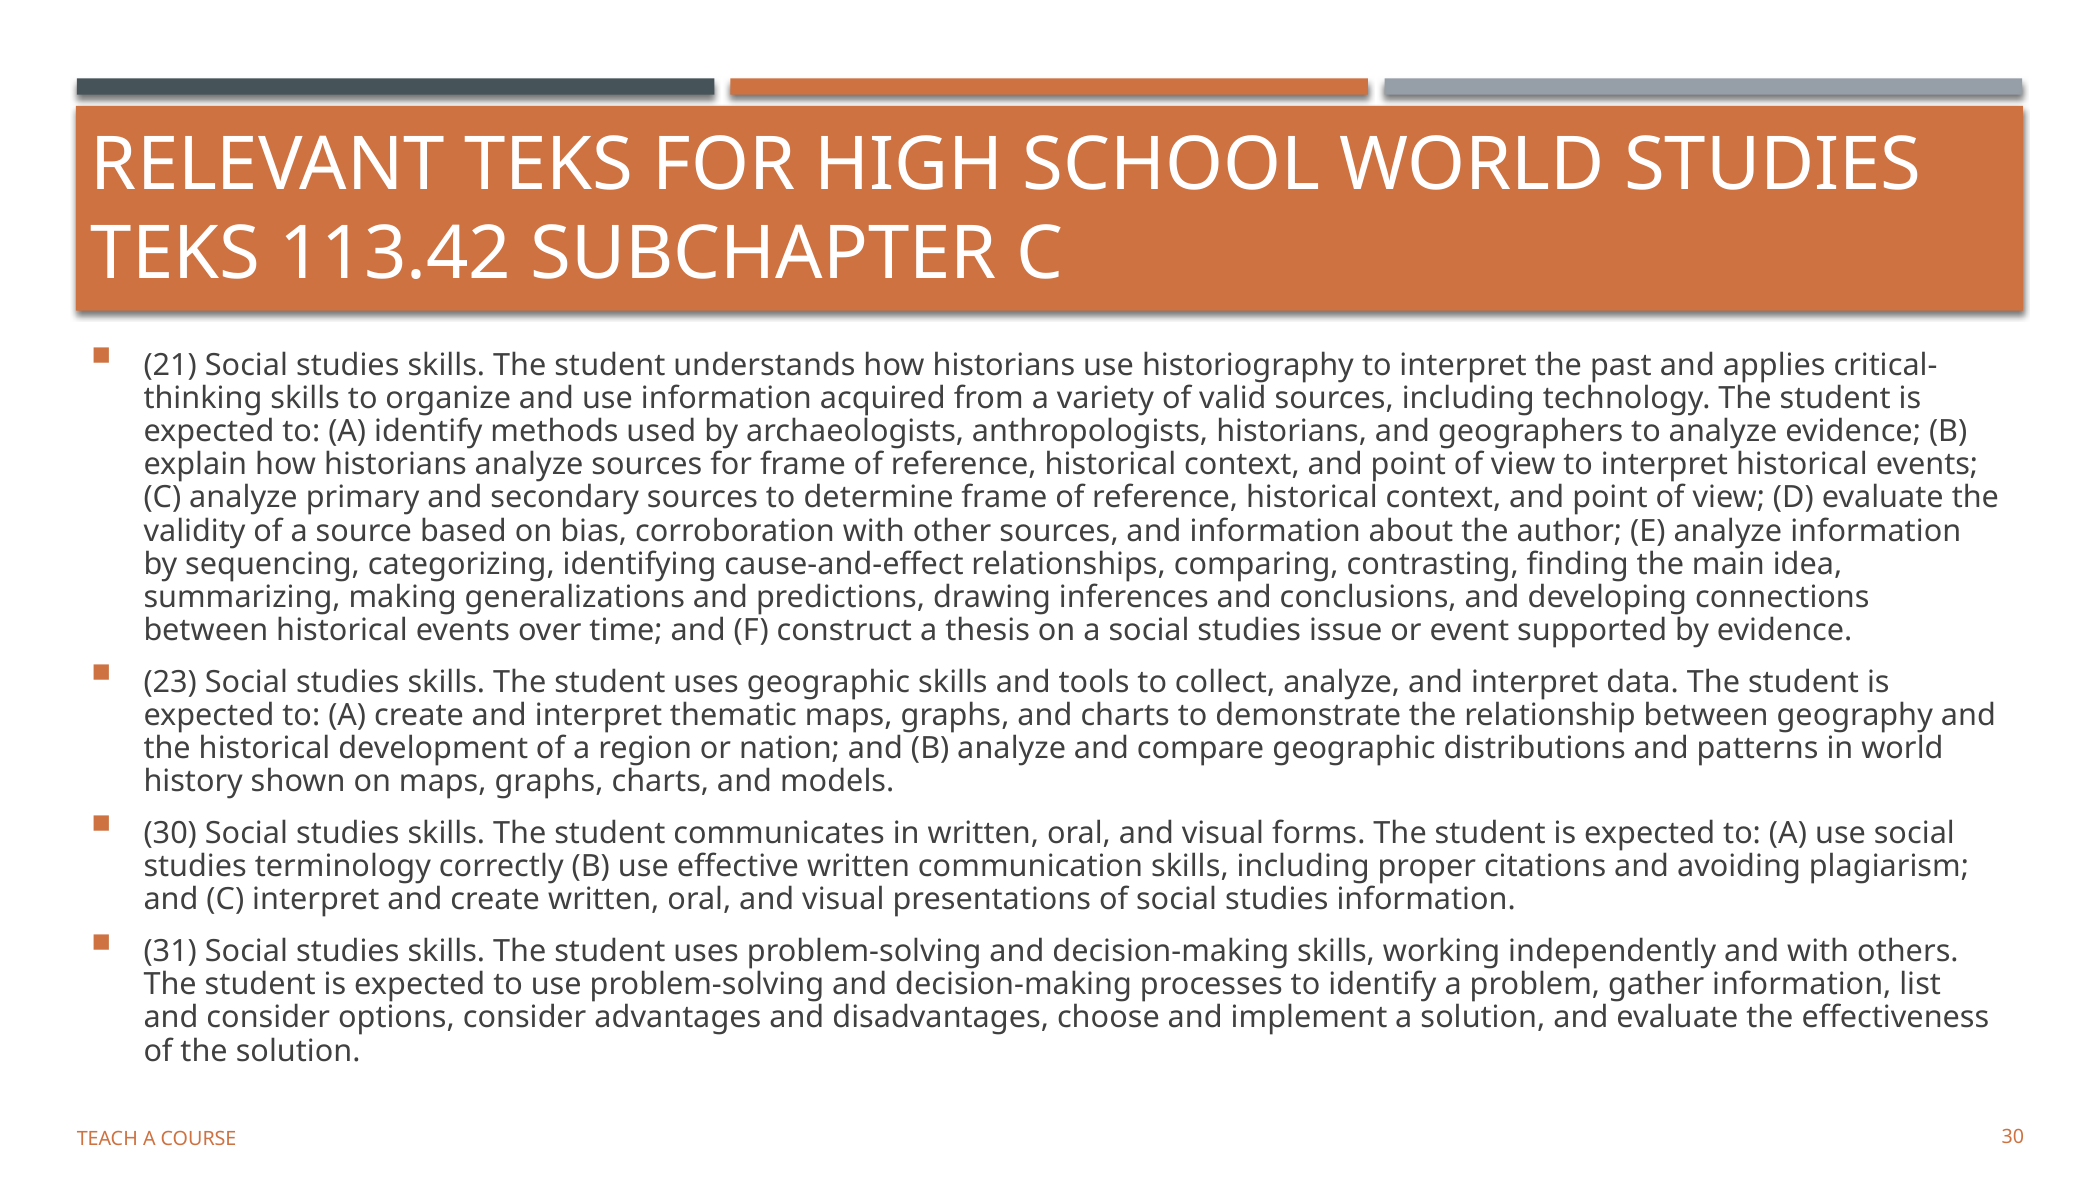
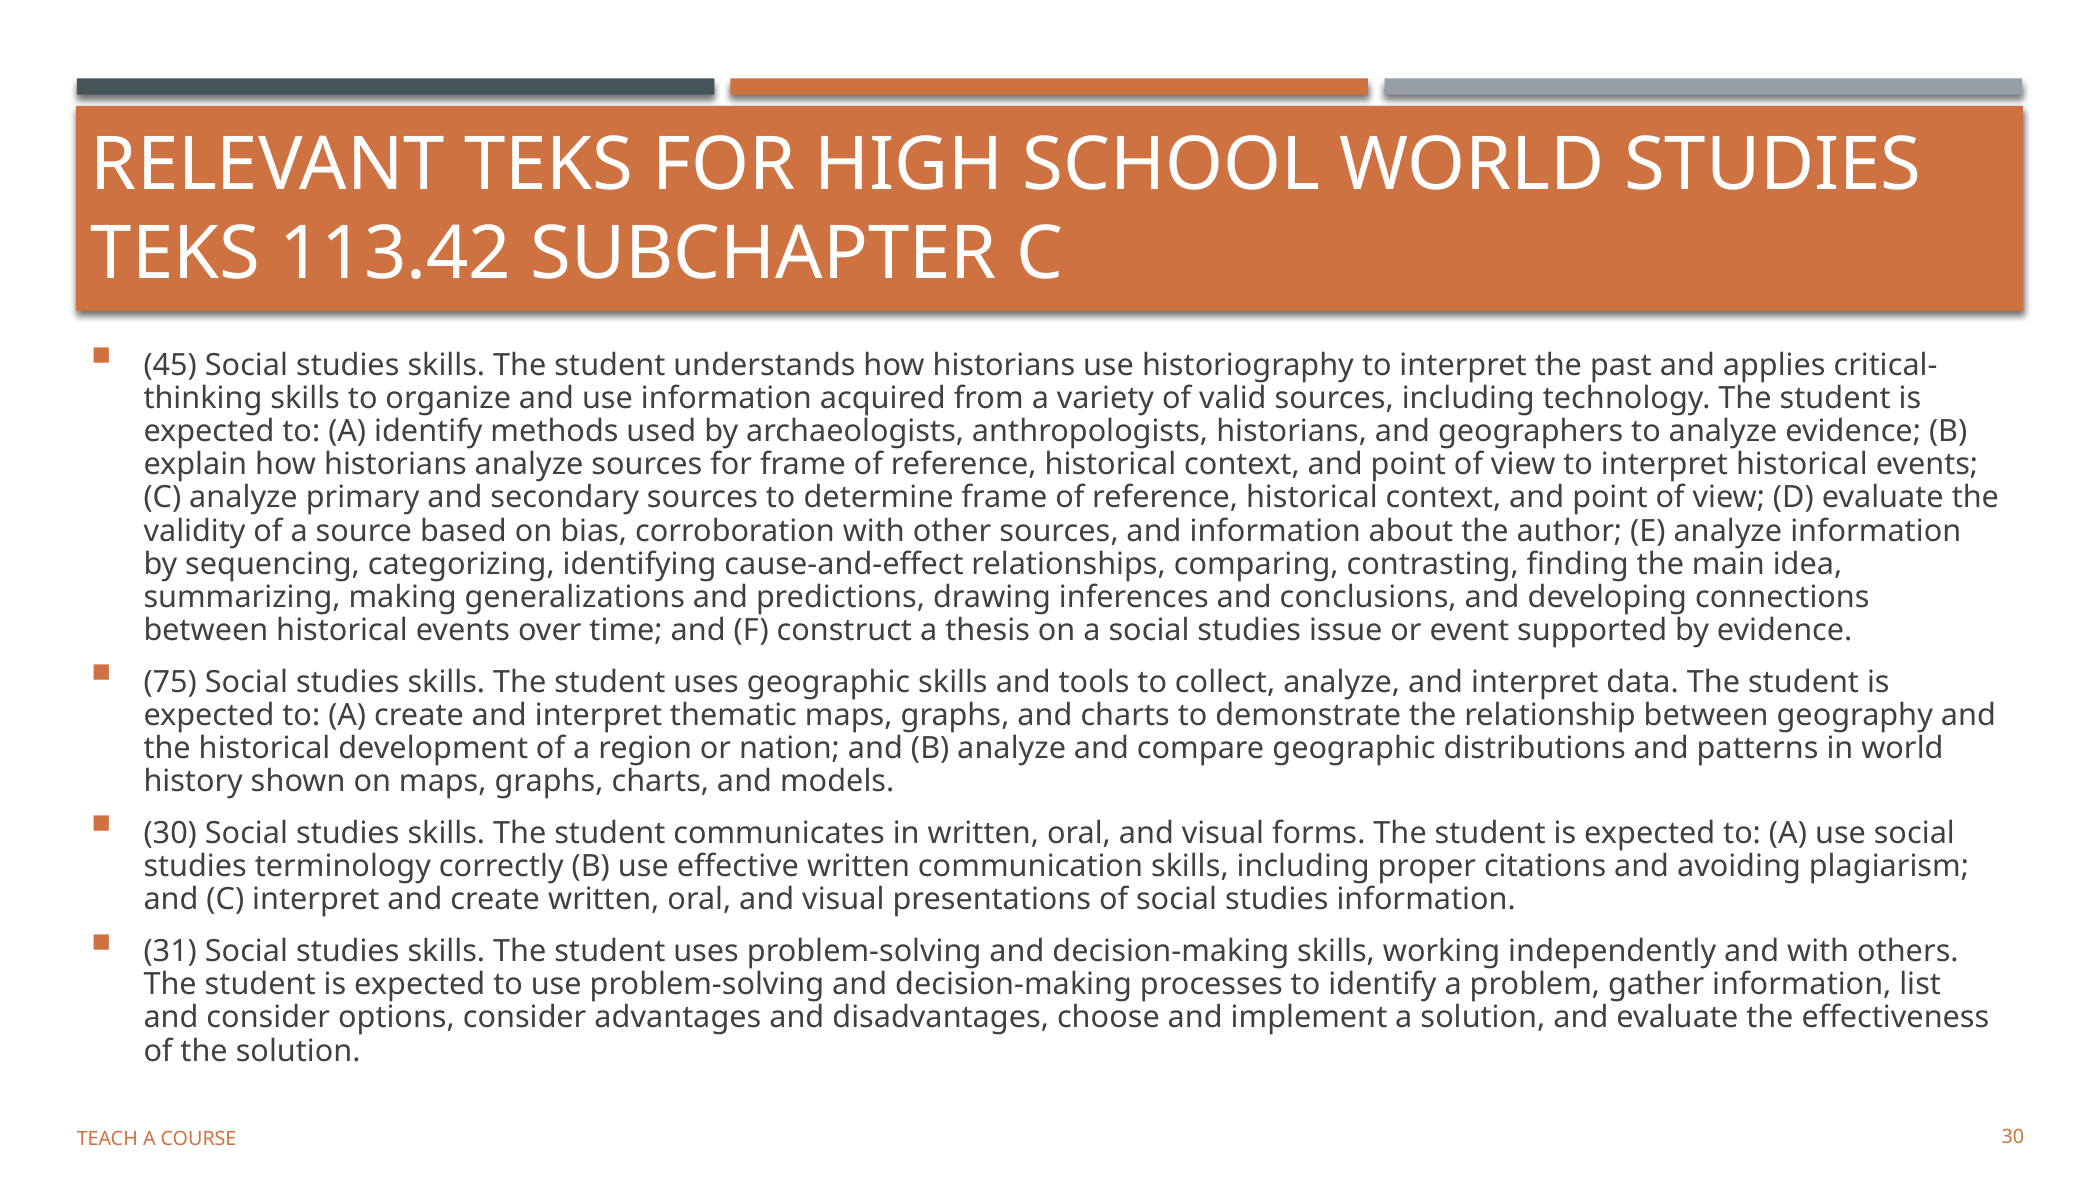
21: 21 -> 45 (170, 365)
23: 23 -> 75 (170, 682)
